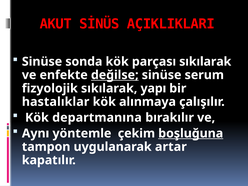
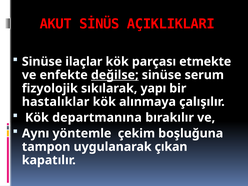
sonda: sonda -> ilaçlar (84, 62)
parçası sıkılarak: sıkılarak -> etmekte (205, 62)
boşluğuna underline: present -> none (191, 133)
artar: artar -> çıkan (171, 147)
